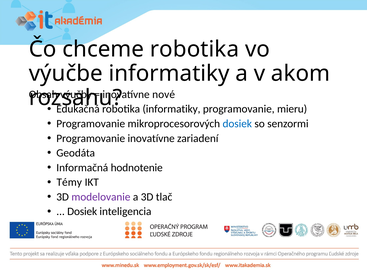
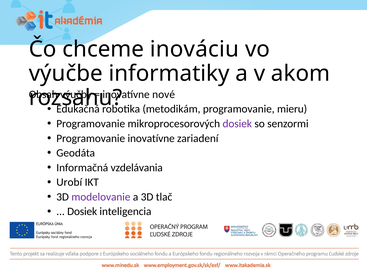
chceme robotika: robotika -> inováciu (194, 49)
informatiky: informatiky -> metodikám (171, 109)
dosiek colour: blue -> purple (237, 124)
hodnotenie: hodnotenie -> vzdelávania (137, 168)
Témy: Témy -> Urobí (69, 182)
